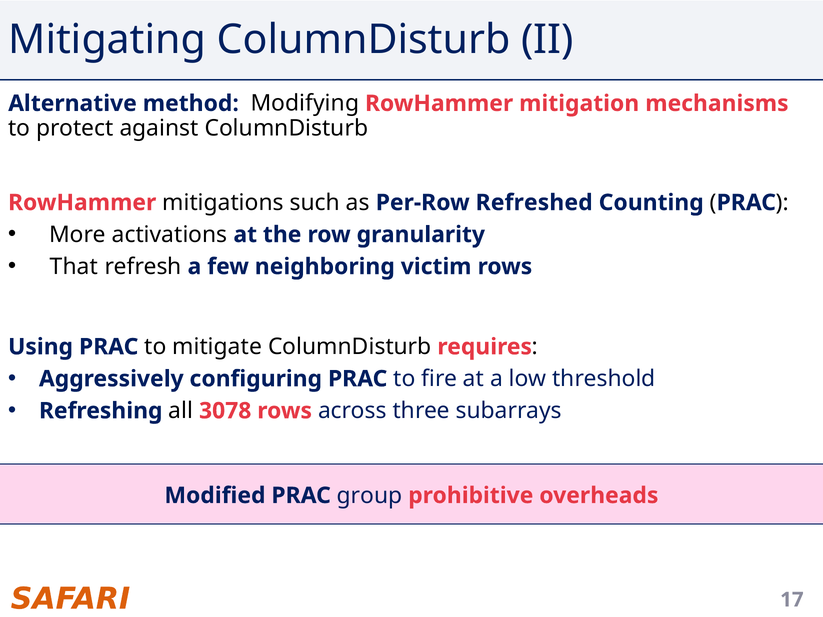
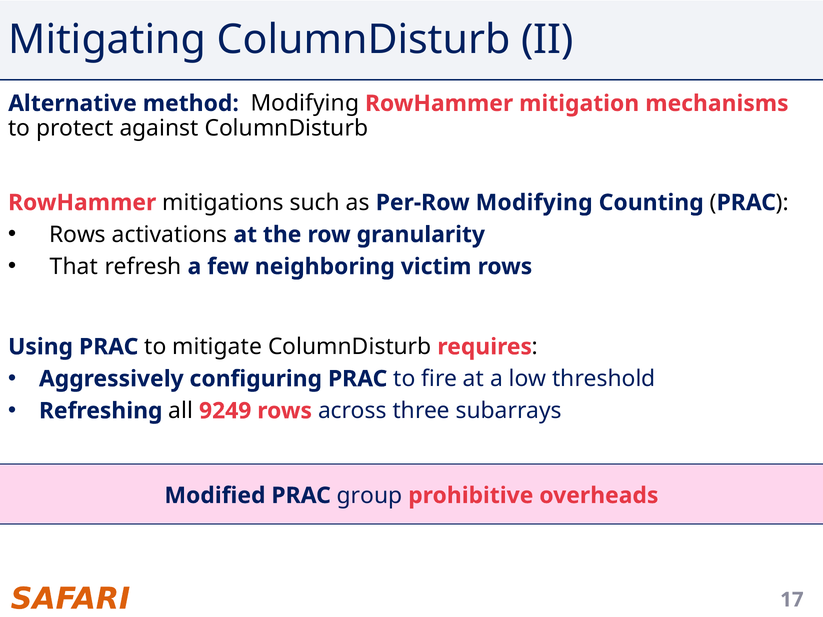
Per-Row Refreshed: Refreshed -> Modifying (534, 203)
More: More -> Rows (78, 235)
3078: 3078 -> 9249 (225, 411)
